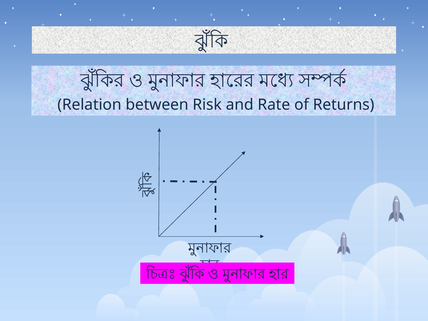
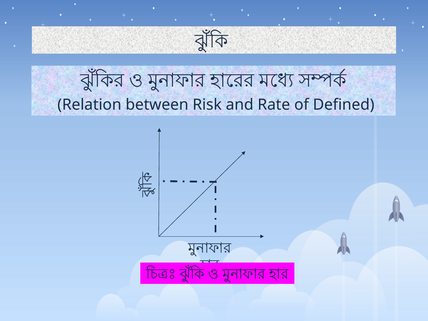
Returns: Returns -> Defined (344, 105)
